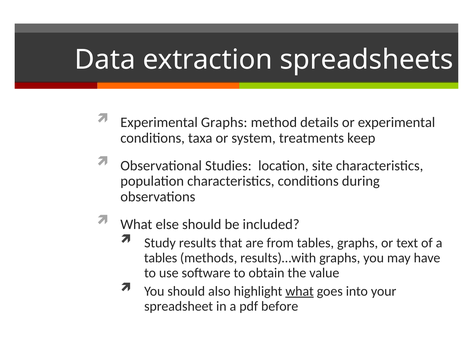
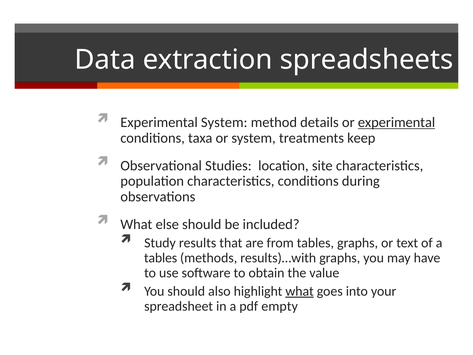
Experimental Graphs: Graphs -> System (224, 122)
experimental underline: none -> present (397, 122)
before: before -> empty (280, 306)
